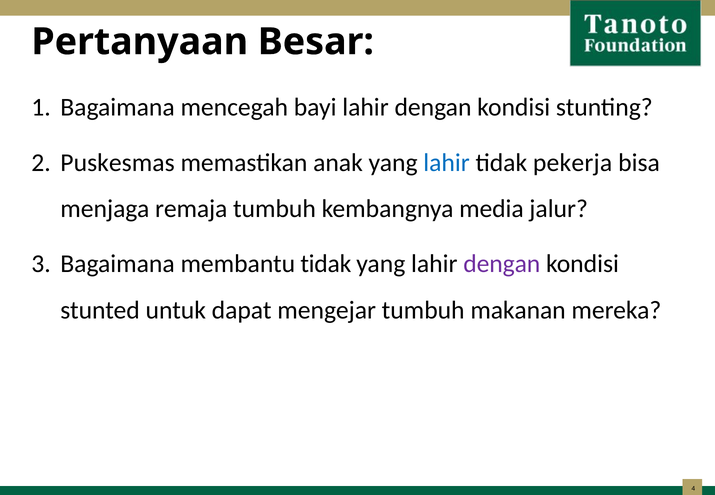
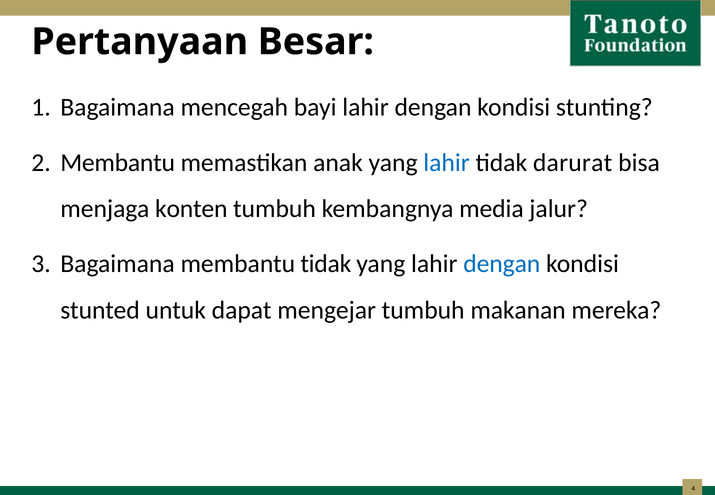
Puskesmas: Puskesmas -> Membantu (118, 163)
pekerja: pekerja -> darurat (573, 163)
remaja: remaja -> konten (191, 209)
dengan colour: purple -> blue (502, 264)
